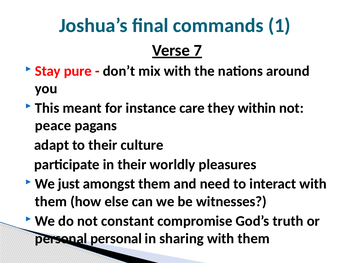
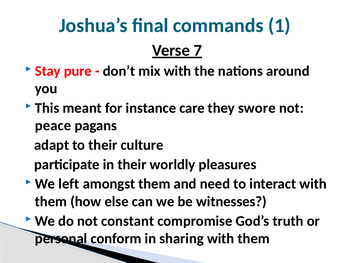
within: within -> swore (257, 108)
just: just -> left (69, 184)
personal personal: personal -> conform (116, 238)
